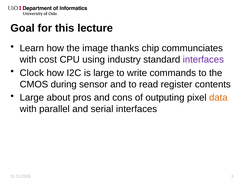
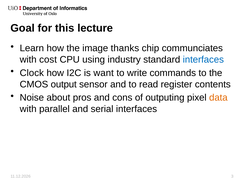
interfaces colour: purple -> blue (203, 60)
is large: large -> want (104, 73)
during: during -> output (64, 84)
Large: Large -> Noise (32, 98)
